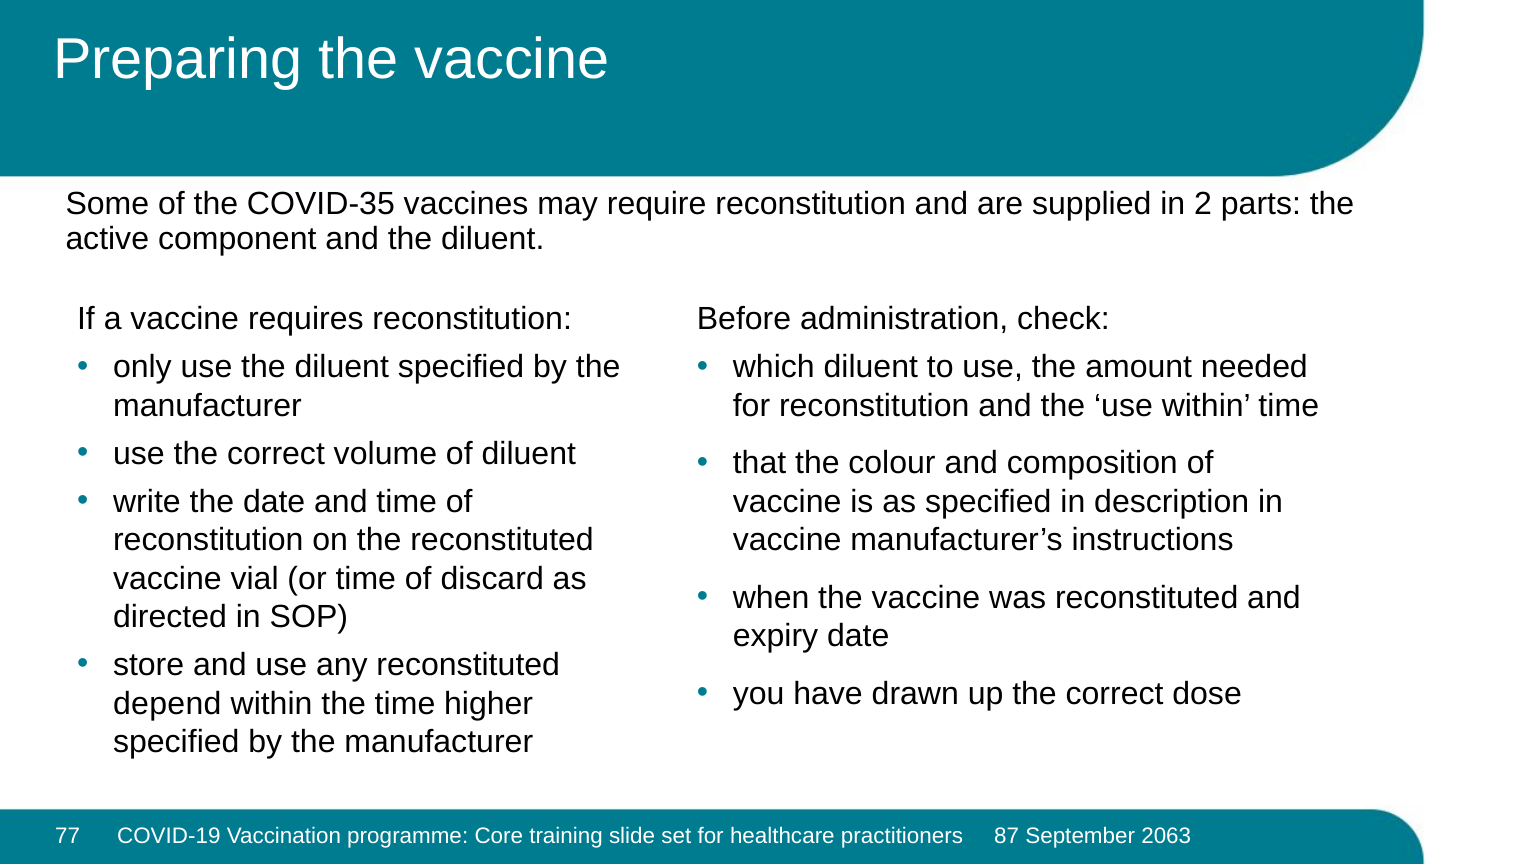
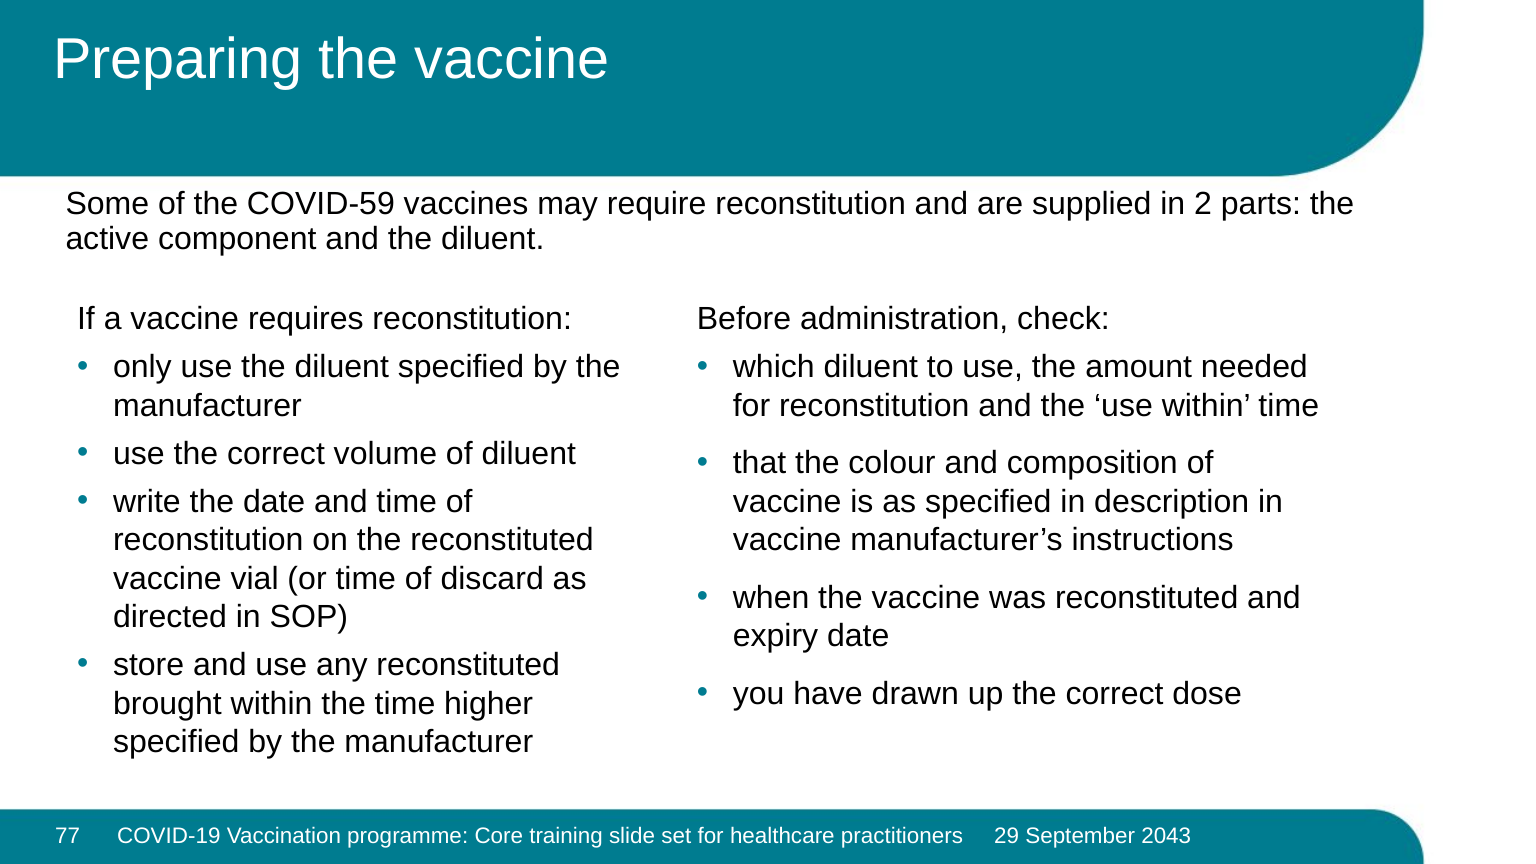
COVID-35: COVID-35 -> COVID-59 (321, 204)
depend: depend -> brought (167, 703)
87: 87 -> 29 (1007, 836)
2063: 2063 -> 2043 (1166, 836)
